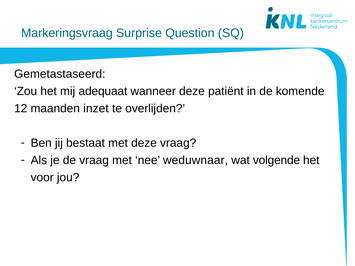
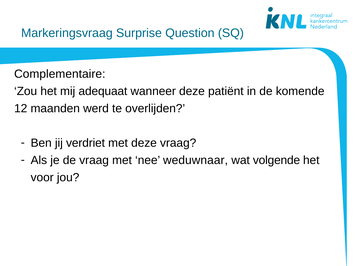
Gemetastaseerd: Gemetastaseerd -> Complementaire (60, 74)
inzet: inzet -> werd (96, 109)
bestaat: bestaat -> verdriet (86, 143)
